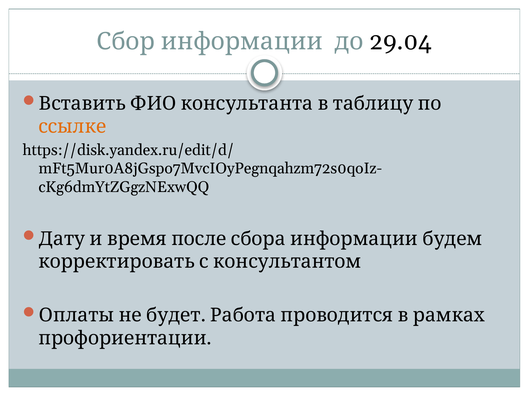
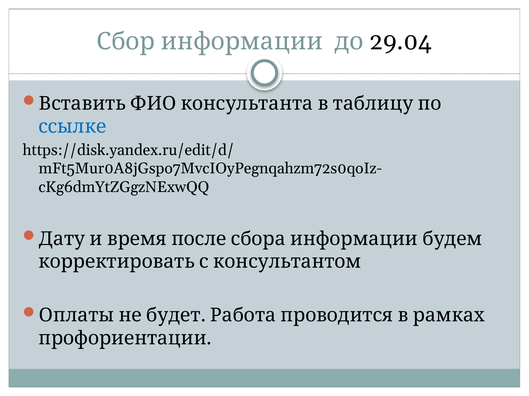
ссылке colour: orange -> blue (72, 127)
